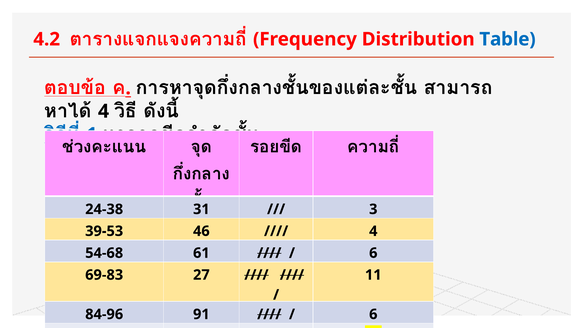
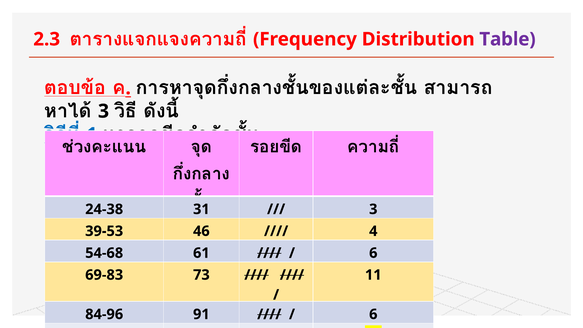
4.2: 4.2 -> 2.3 (47, 39)
Table colour: blue -> purple (508, 39)
4: 4 -> 3 (104, 111)
27: 27 -> 73 (201, 275)
